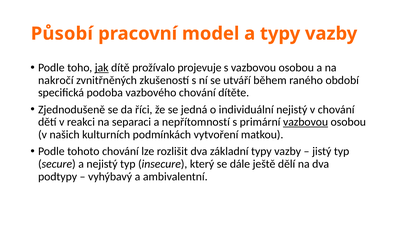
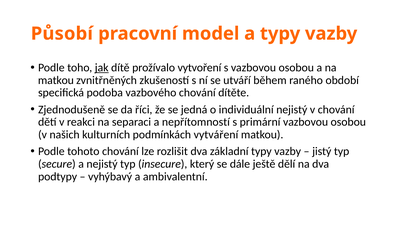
projevuje: projevuje -> vytvoření (199, 68)
nakročí: nakročí -> matkou (56, 80)
vazbovou underline: present -> none (306, 122)
vytvoření: vytvoření -> vytváření (216, 135)
